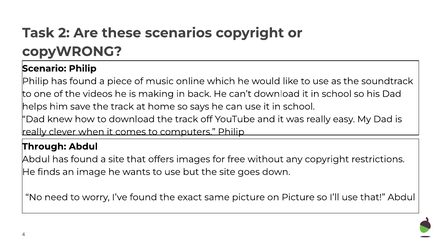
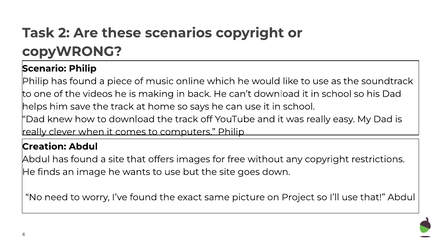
Through: Through -> Creation (44, 147)
on Picture: Picture -> Project (298, 197)
